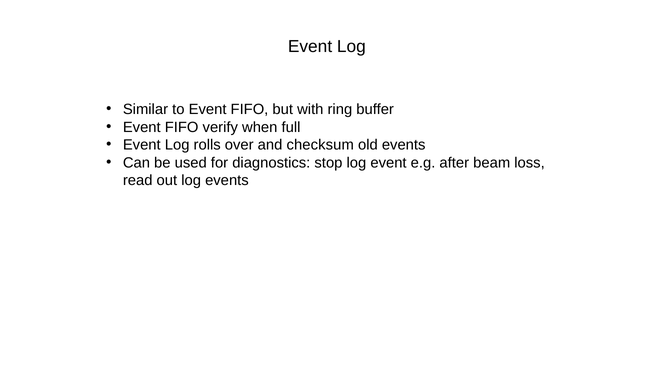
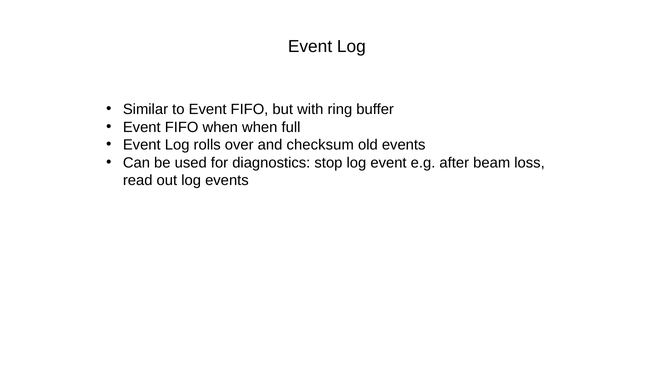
FIFO verify: verify -> when (220, 127)
